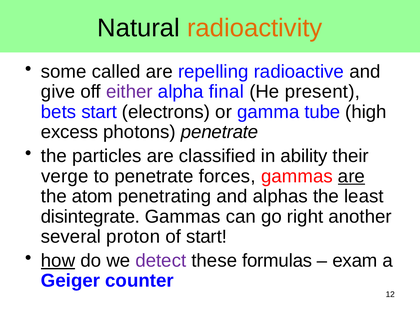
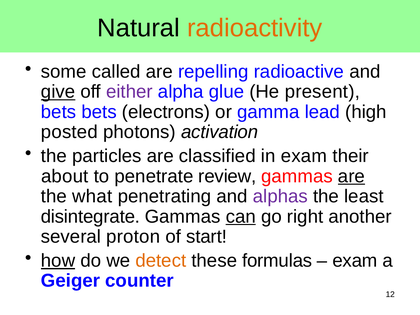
give underline: none -> present (58, 92)
final: final -> glue (226, 92)
bets start: start -> bets (99, 112)
tube: tube -> lead (322, 112)
excess: excess -> posted (69, 132)
photons penetrate: penetrate -> activation (220, 132)
in ability: ability -> exam (304, 156)
verge: verge -> about (65, 176)
forces: forces -> review (227, 176)
atom: atom -> what (92, 196)
alphas colour: black -> purple (280, 196)
can underline: none -> present (241, 217)
detect colour: purple -> orange (161, 261)
